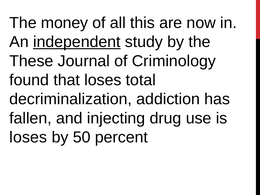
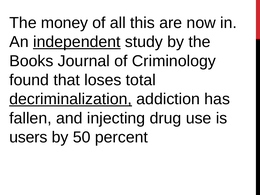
These: These -> Books (31, 61)
decriminalization underline: none -> present (71, 99)
loses: loses -> users (28, 137)
